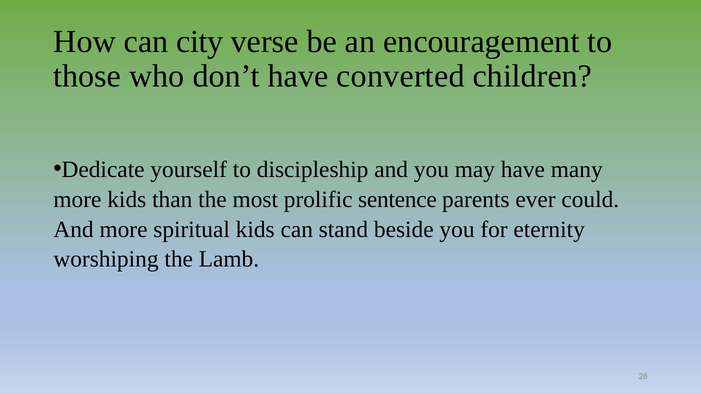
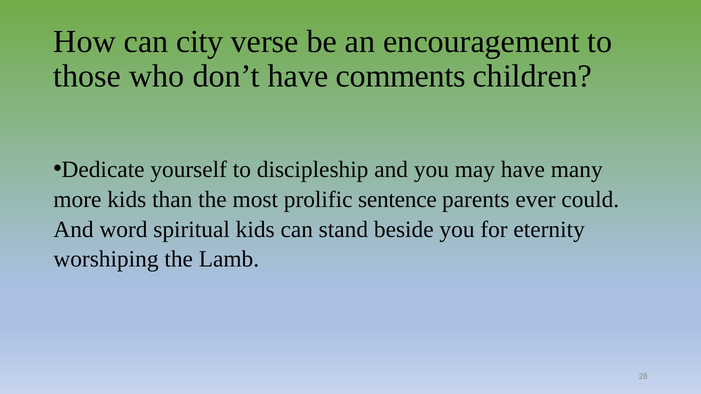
converted: converted -> comments (401, 76)
And more: more -> word (123, 229)
